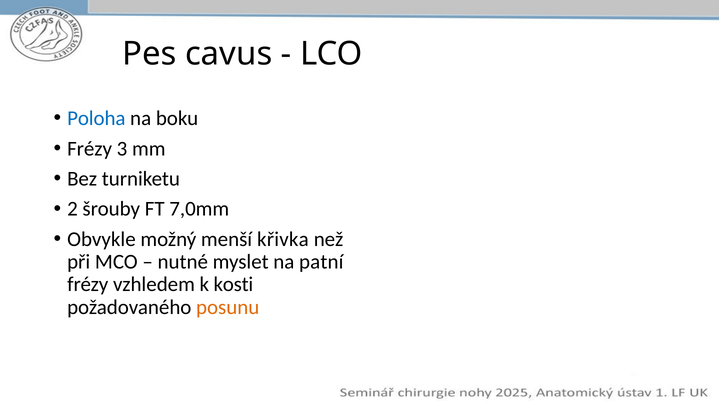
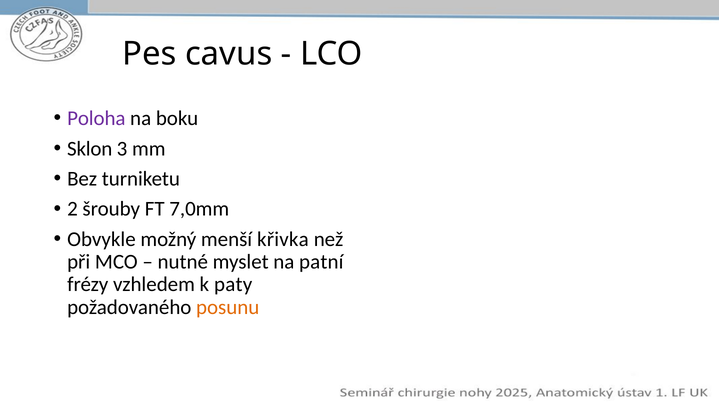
Poloha colour: blue -> purple (96, 118)
Frézy: Frézy -> Sklon (90, 148)
kosti: kosti -> paty (233, 284)
